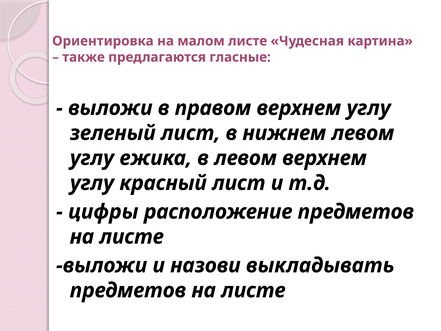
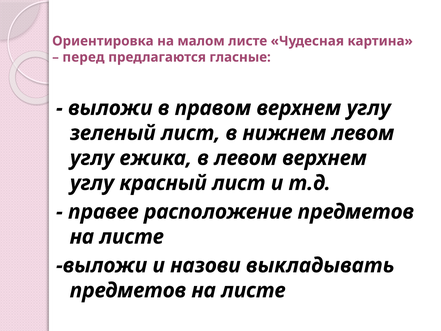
также: также -> перед (83, 57)
цифры: цифры -> правее (103, 212)
